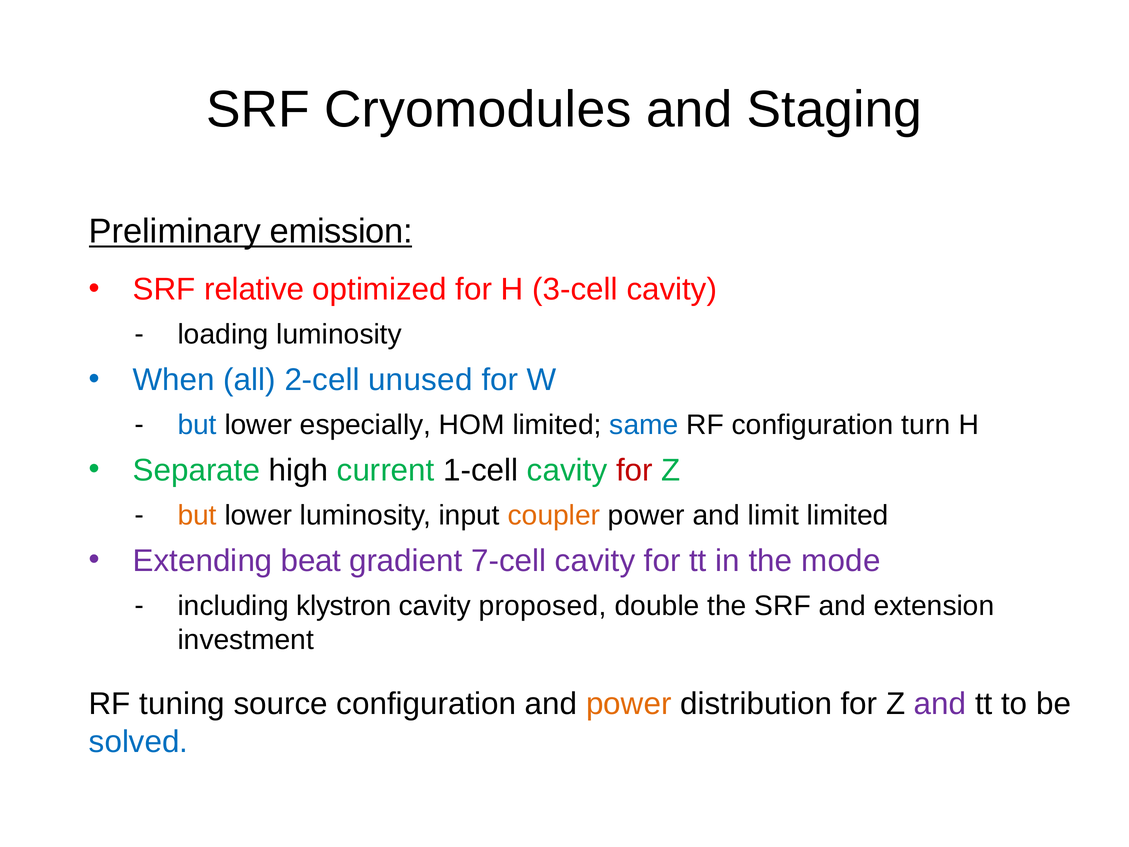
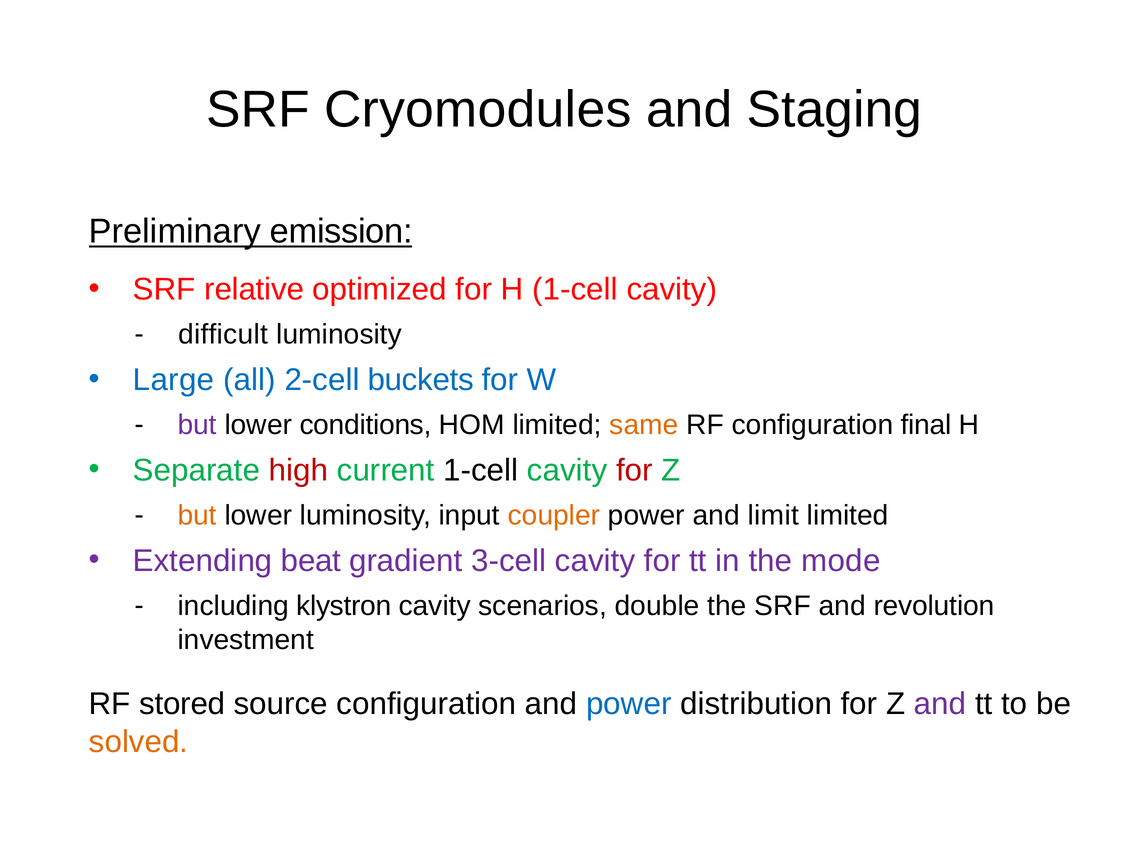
H 3-cell: 3-cell -> 1-cell (575, 289)
loading: loading -> difficult (223, 334)
When: When -> Large (174, 380)
unused: unused -> buckets (421, 380)
but colour: blue -> purple (197, 425)
especially: especially -> conditions (366, 425)
same colour: blue -> orange (644, 425)
turn: turn -> final (926, 425)
high colour: black -> red (299, 470)
7-cell: 7-cell -> 3-cell (509, 561)
proposed: proposed -> scenarios (543, 606)
extension: extension -> revolution (934, 606)
tuning: tuning -> stored (182, 704)
power colour: orange -> blue (629, 704)
solved colour: blue -> orange (139, 741)
